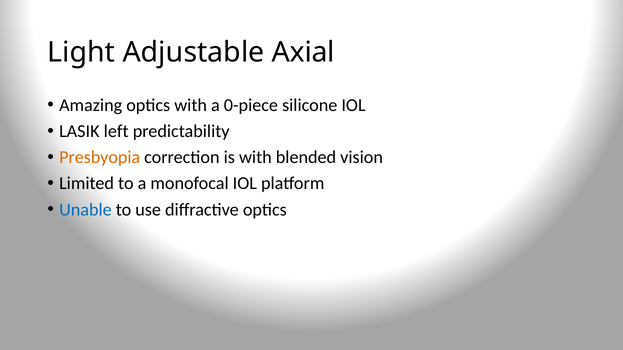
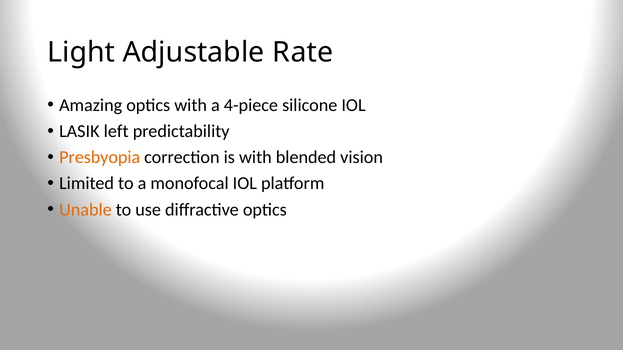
Axial: Axial -> Rate (303, 52)
0-piece: 0-piece -> 4-piece (251, 105)
Unable colour: blue -> orange (85, 210)
